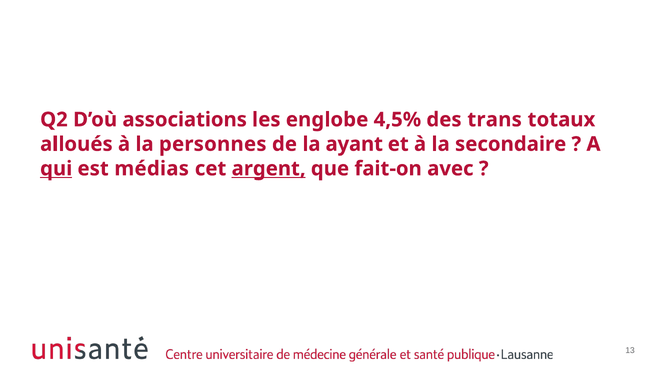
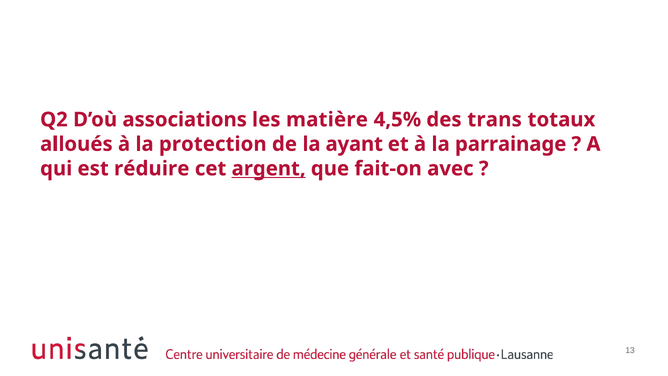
englobe: englobe -> matière (327, 120)
personnes: personnes -> protection (213, 144)
secondaire: secondaire -> parrainage (511, 144)
qui underline: present -> none (56, 169)
médias: médias -> réduire (152, 169)
